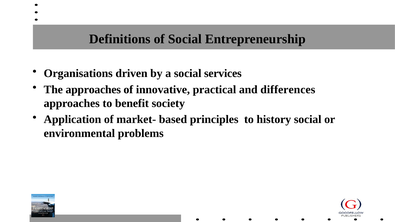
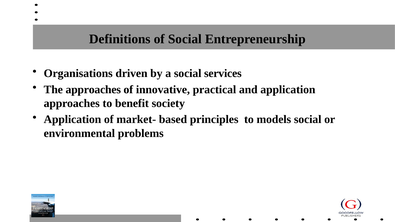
and differences: differences -> application (288, 90)
history: history -> models (274, 120)
